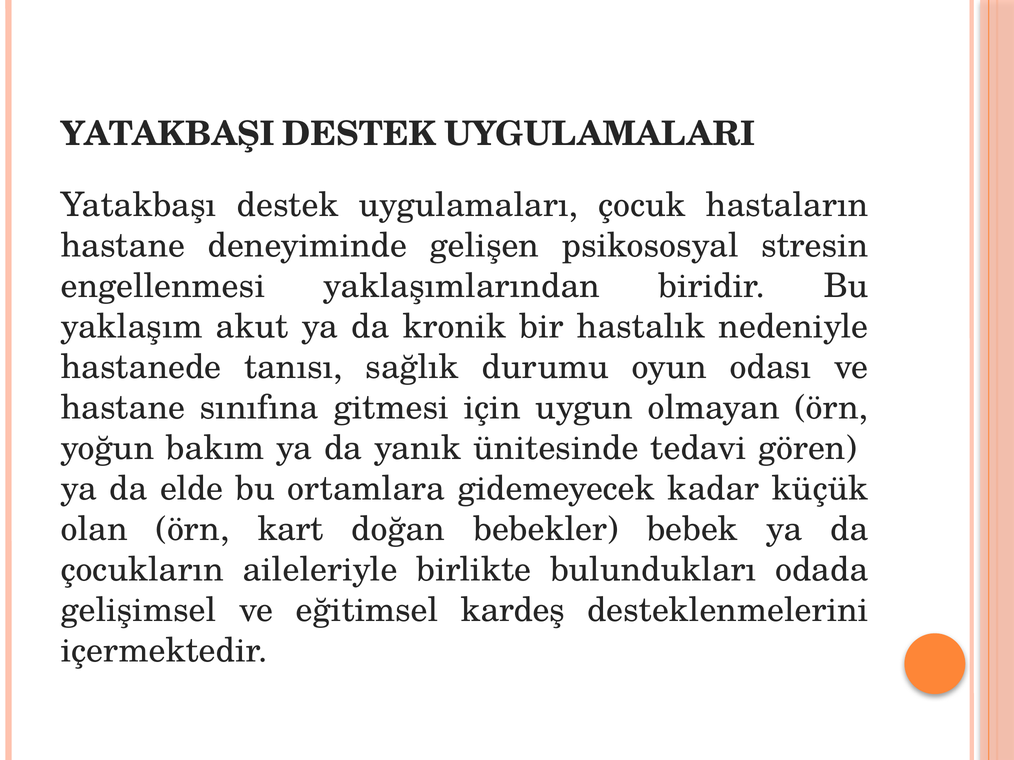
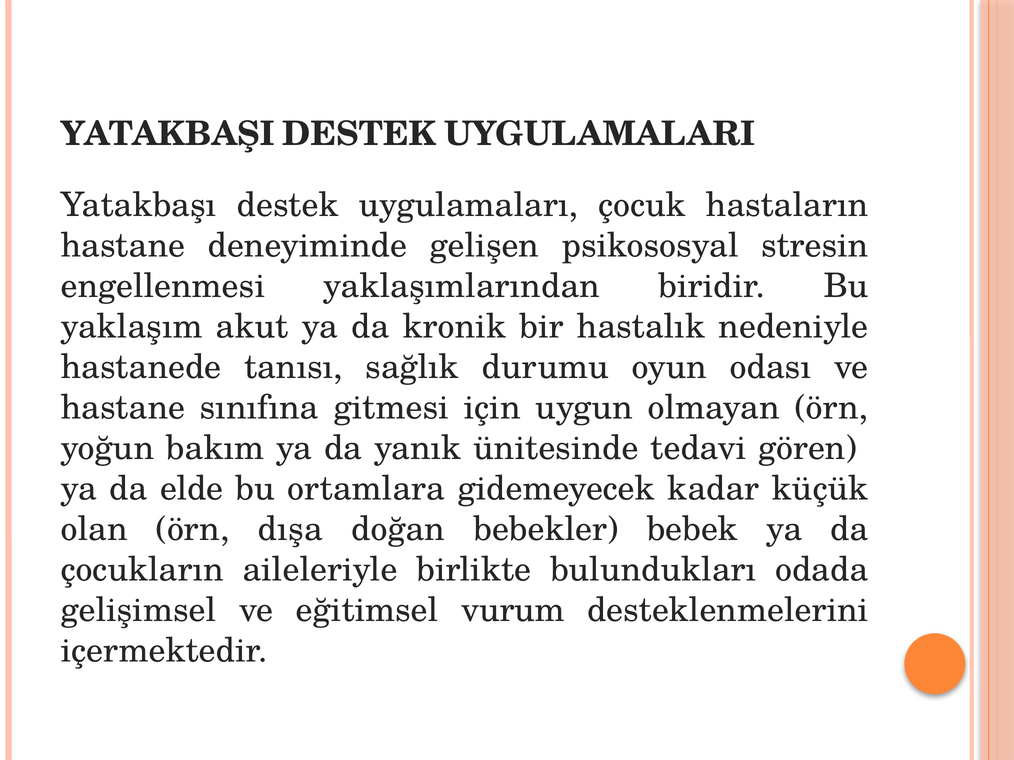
kart: kart -> dışa (290, 530)
kardeş: kardeş -> vurum (513, 611)
